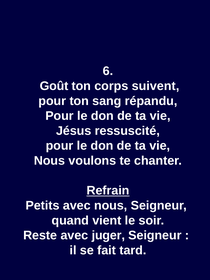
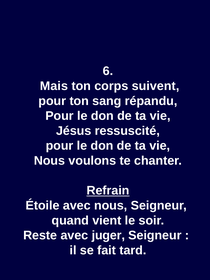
Goût: Goût -> Mais (54, 86)
Petits: Petits -> Étoile (43, 205)
